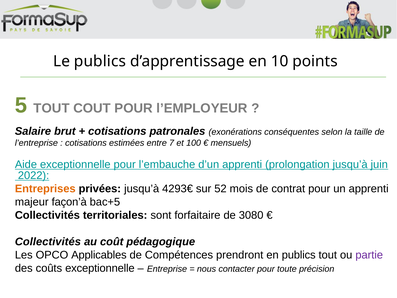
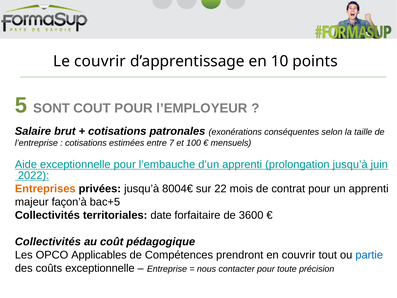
Le publics: publics -> couvrir (100, 61)
5 TOUT: TOUT -> SONT (52, 108)
4293€: 4293€ -> 8004€ (178, 189)
52: 52 -> 22 (220, 189)
sont: sont -> date (161, 215)
3080: 3080 -> 3600 (251, 215)
en publics: publics -> couvrir (299, 255)
partie colour: purple -> blue (369, 255)
